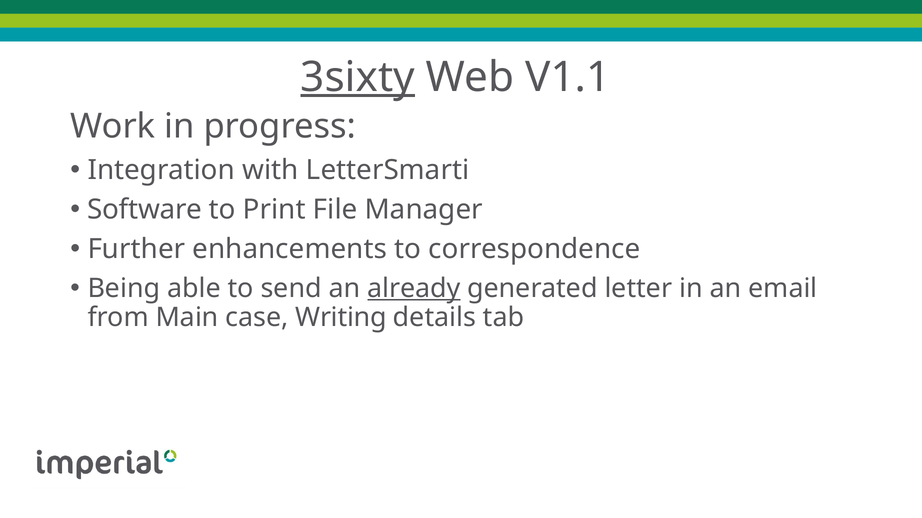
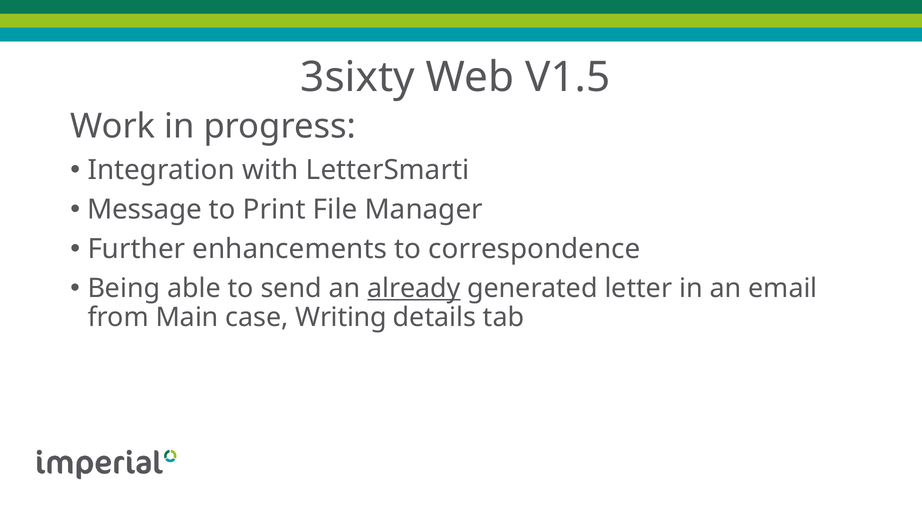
3sixty underline: present -> none (358, 77)
V1.1: V1.1 -> V1.5 (568, 77)
Software: Software -> Message (145, 210)
